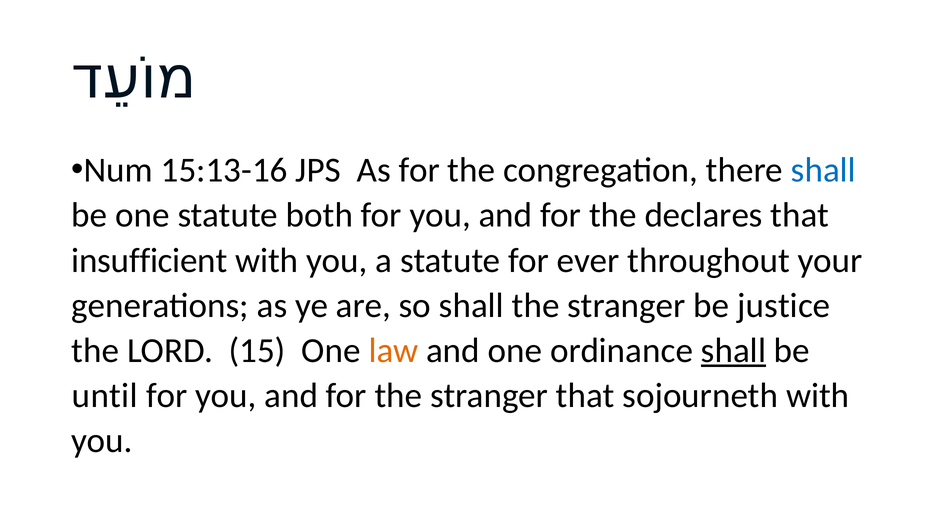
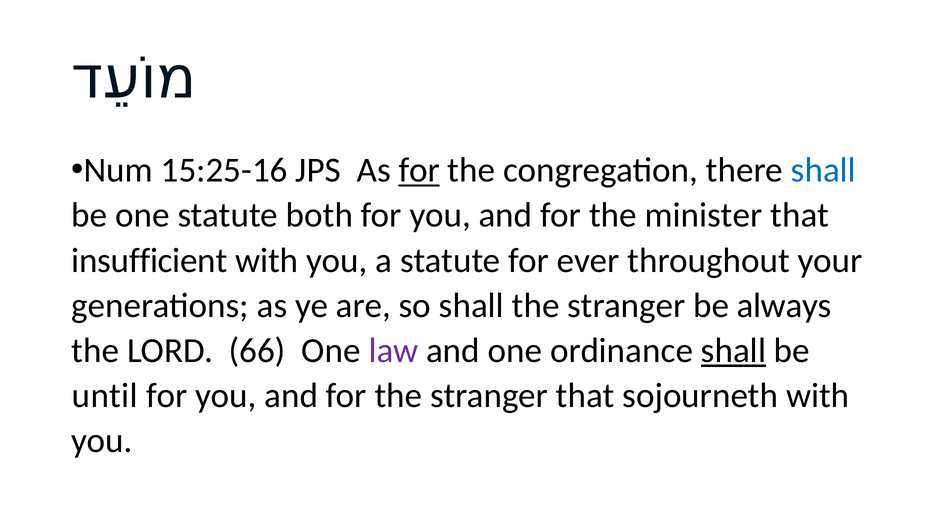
15:13-16: 15:13-16 -> 15:25-16 (224, 170)
for underline: none -> present (419, 170)
declares: declares -> minister (704, 215)
justice: justice -> always (784, 306)
15: 15 -> 66 (257, 351)
law colour: orange -> purple (393, 351)
